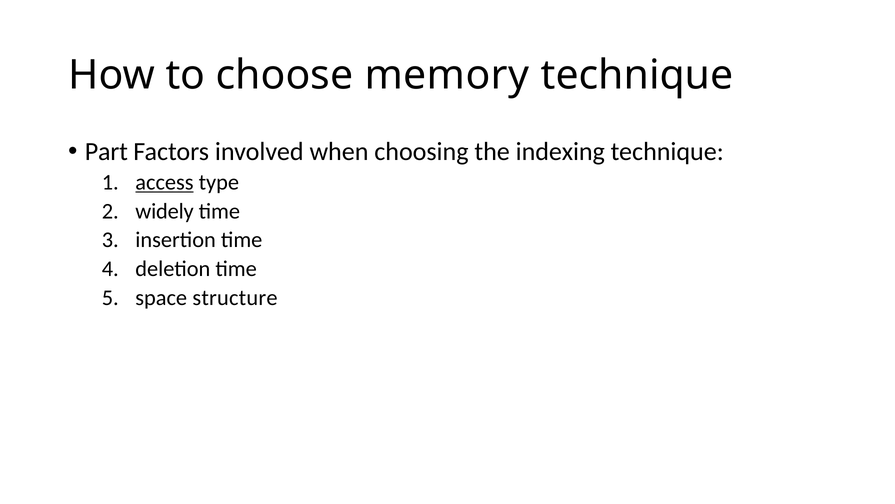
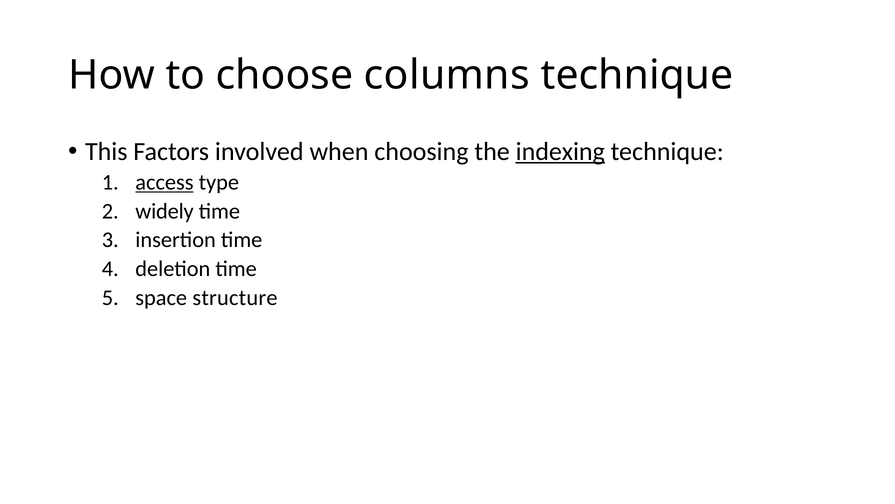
memory: memory -> columns (447, 75)
Part: Part -> This (106, 151)
indexing underline: none -> present (560, 151)
